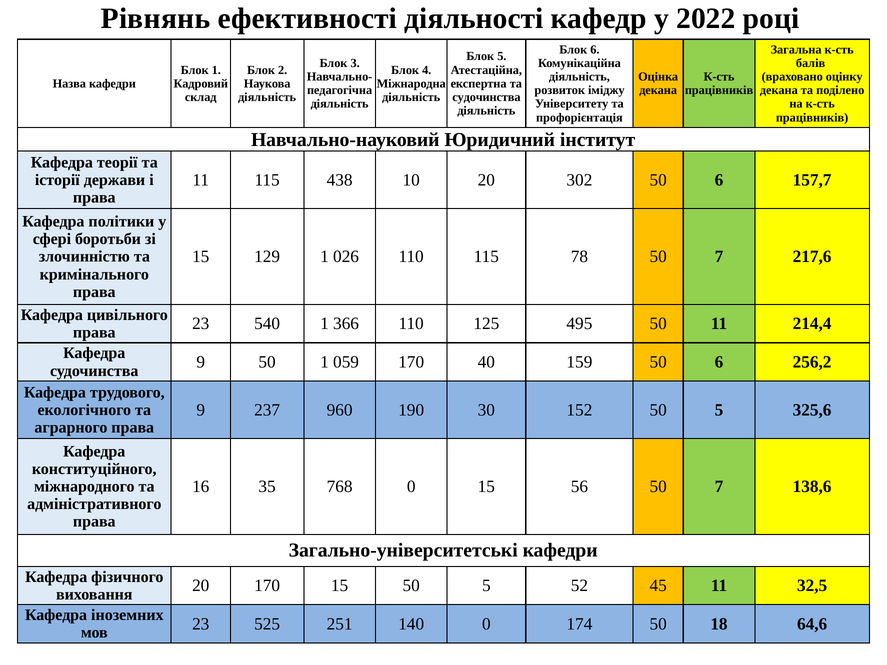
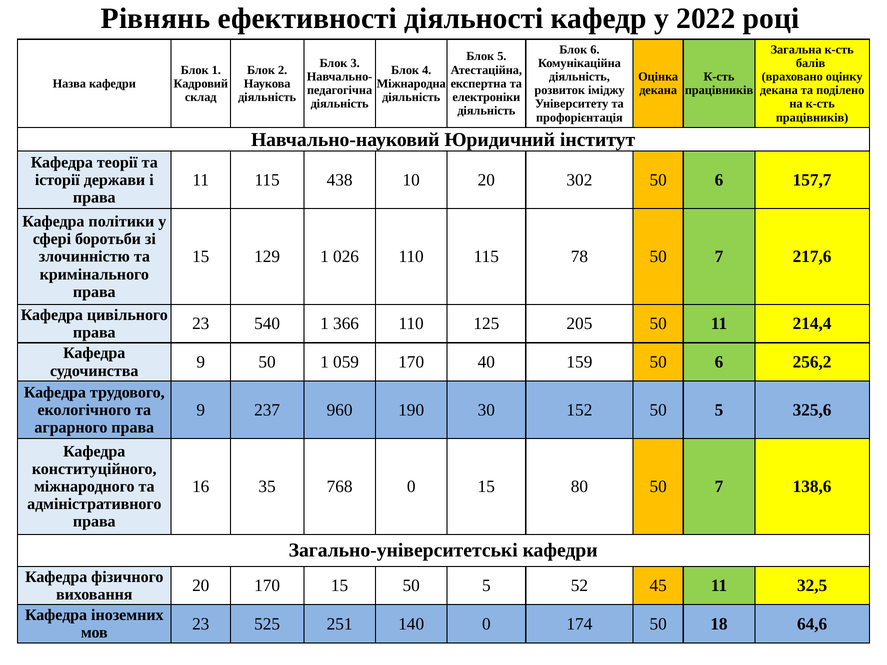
судочинства: судочинства -> електроніки (486, 97)
495: 495 -> 205 (579, 324)
56: 56 -> 80 (579, 487)
